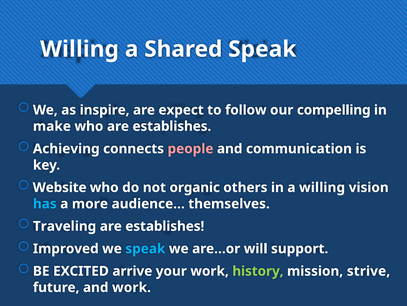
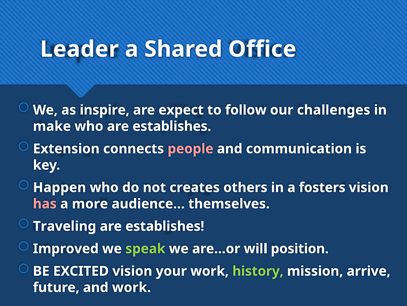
Willing: Willing -> Leader (79, 49)
Shared Speak: Speak -> Office (262, 49)
compelling: compelling -> challenges (334, 110)
Achieving: Achieving -> Extension (66, 148)
Website: Website -> Happen (60, 187)
organic: organic -> creates (195, 187)
a willing: willing -> fosters (322, 187)
has colour: light blue -> pink (45, 203)
speak colour: light blue -> light green (145, 248)
support: support -> position (300, 248)
EXCITED arrive: arrive -> vision (132, 271)
strive: strive -> arrive (369, 271)
